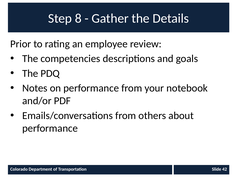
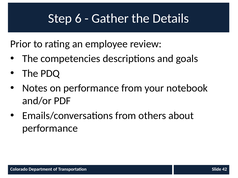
8: 8 -> 6 (78, 18)
